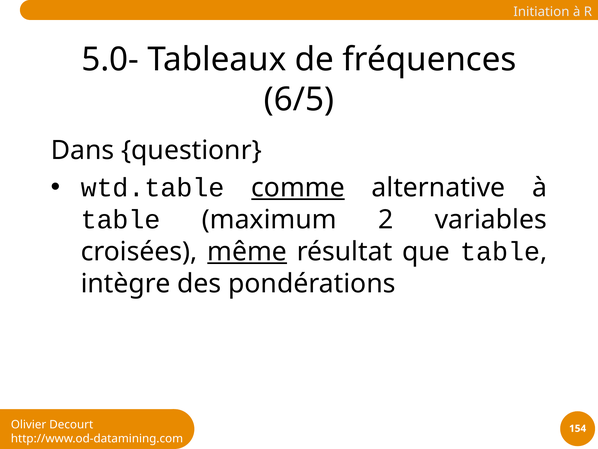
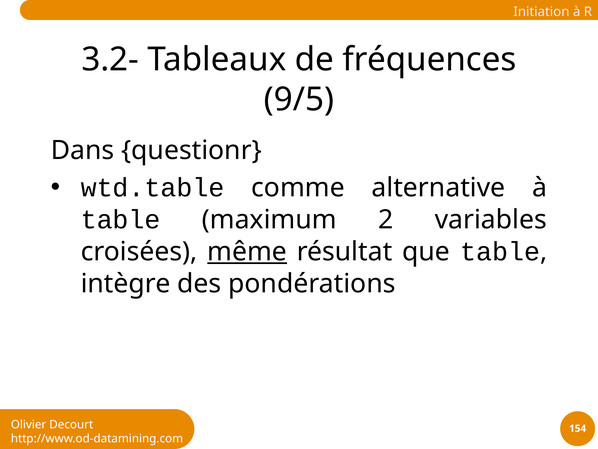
5.0-: 5.0- -> 3.2- (110, 60)
6/5: 6/5 -> 9/5 (299, 99)
comme underline: present -> none (298, 188)
